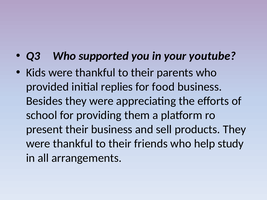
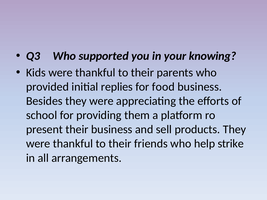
youtube: youtube -> knowing (213, 56)
study: study -> strike (231, 144)
